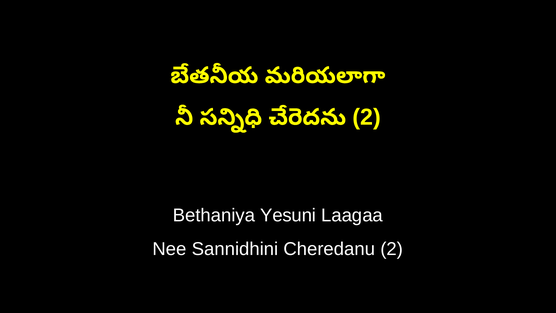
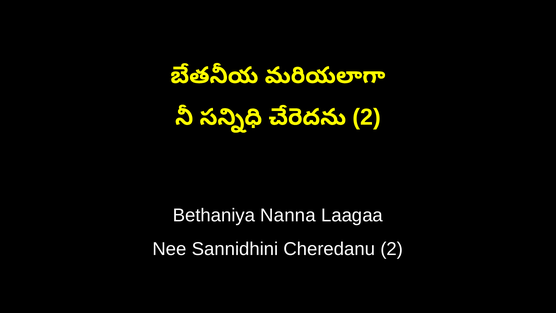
Yesuni: Yesuni -> Nanna (288, 215)
